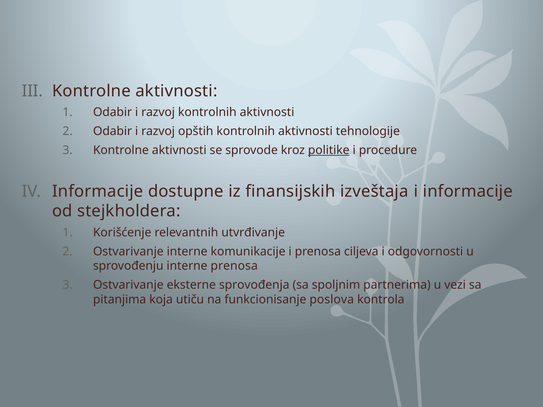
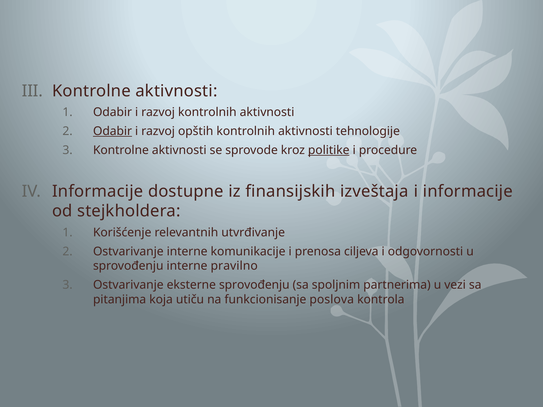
Odabir underline: none -> present (113, 131)
interne prenosa: prenosa -> pravilno (234, 266)
eksterne sprovođenja: sprovođenja -> sprovođenju (254, 285)
